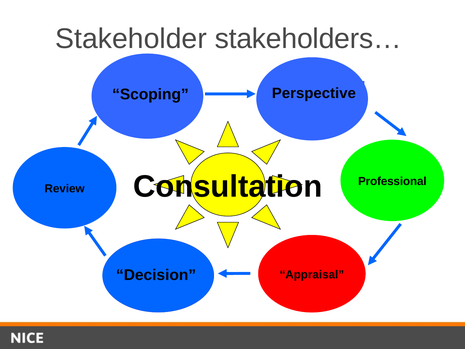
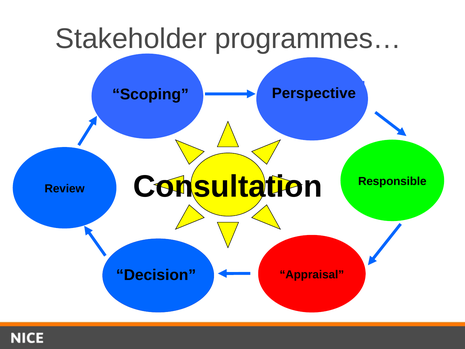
stakeholders…: stakeholders… -> programmes… (308, 39)
Professional: Professional -> Responsible (392, 181)
